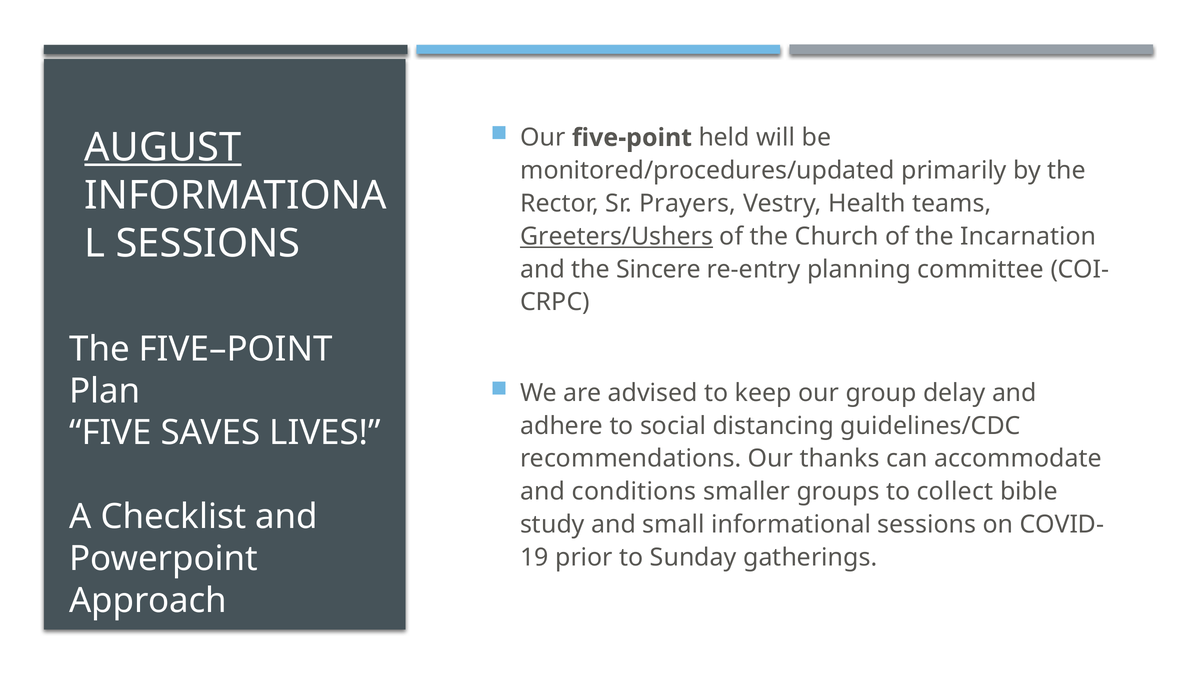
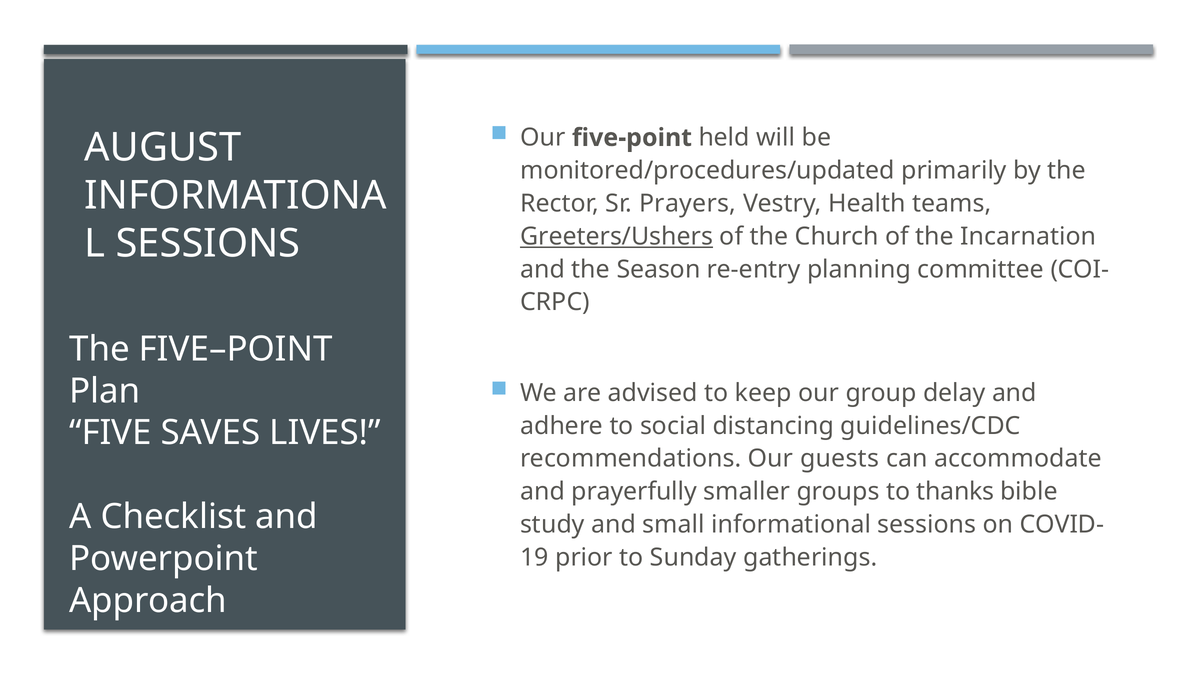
AUGUST underline: present -> none (163, 148)
Sincere: Sincere -> Season (658, 269)
thanks: thanks -> guests (840, 459)
conditions: conditions -> prayerfully (634, 492)
collect: collect -> thanks (955, 492)
